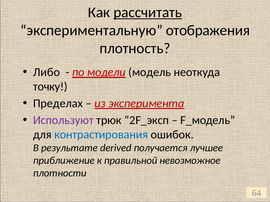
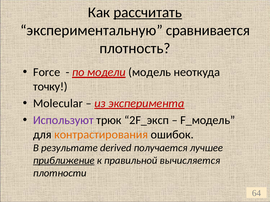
отображения: отображения -> сравнивается (208, 30)
Либо: Либо -> Force (47, 72)
Пределах: Пределах -> Molecular (58, 104)
контрастирования colour: blue -> orange (101, 135)
приближение underline: none -> present (64, 161)
невозможное: невозможное -> вычисляется (190, 161)
